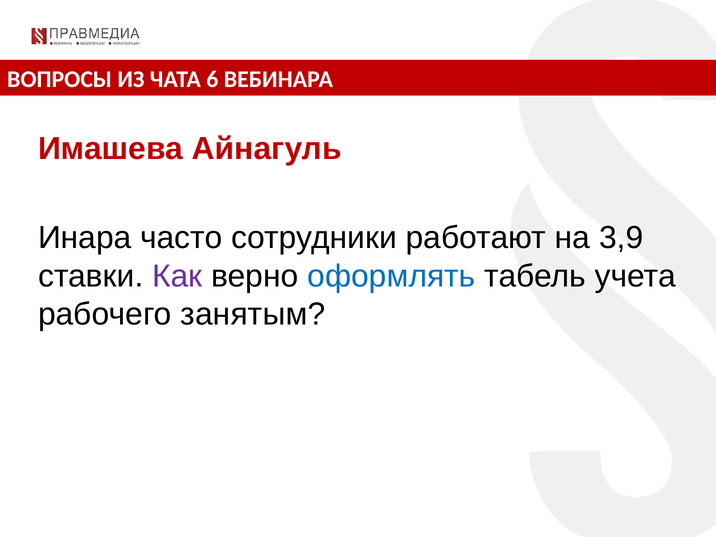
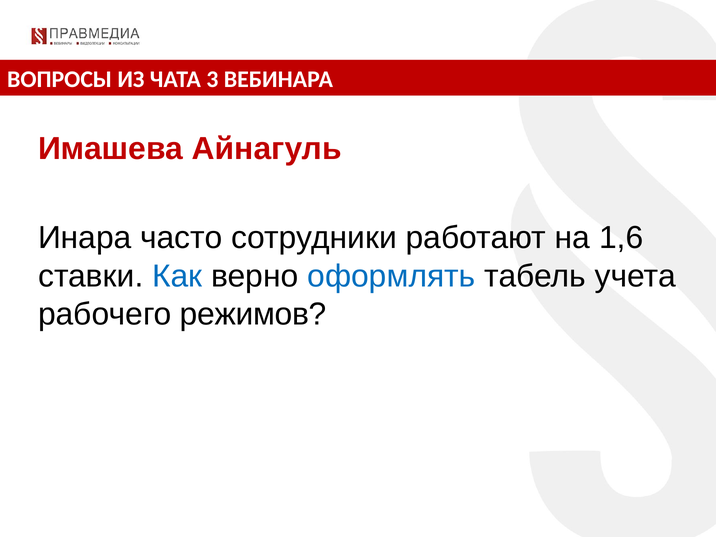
6: 6 -> 3 (212, 79)
3,9: 3,9 -> 1,6 (621, 238)
Как colour: purple -> blue (177, 276)
занятым: занятым -> режимов (253, 314)
